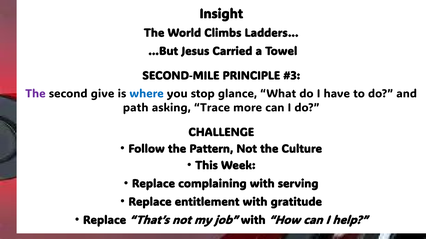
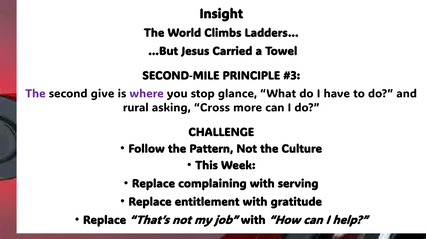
where colour: blue -> purple (147, 94)
path: path -> rural (136, 108)
Trace: Trace -> Cross (212, 108)
